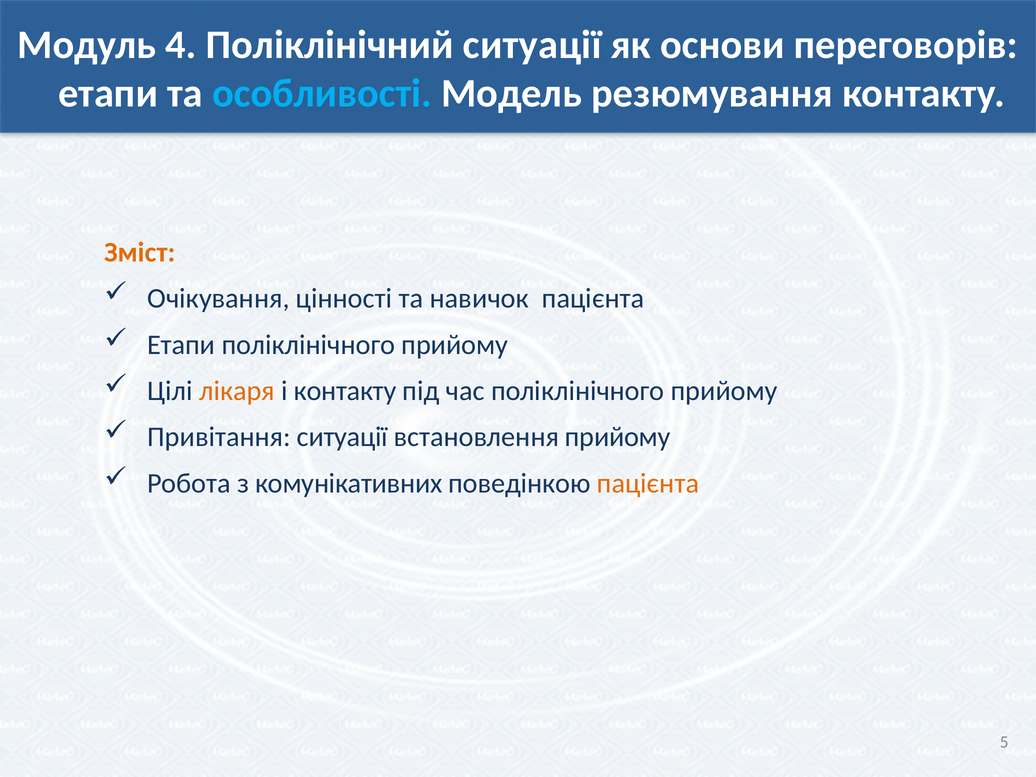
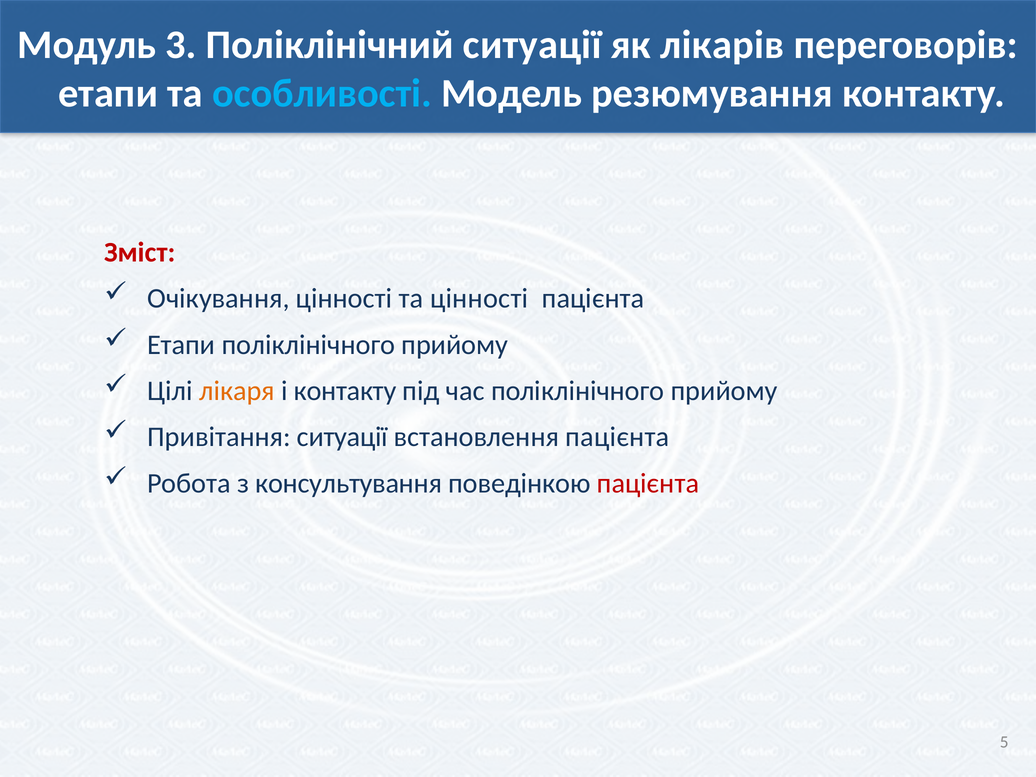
4: 4 -> 3 (181, 45)
основи: основи -> лікарів (722, 45)
Зміст colour: orange -> red (140, 252)
та навичок: навичок -> цінності (479, 299)
встановлення прийому: прийому -> пацієнта (617, 437)
комунікативних: комунікативних -> консультування (349, 483)
пацієнта colour: orange -> red (648, 483)
